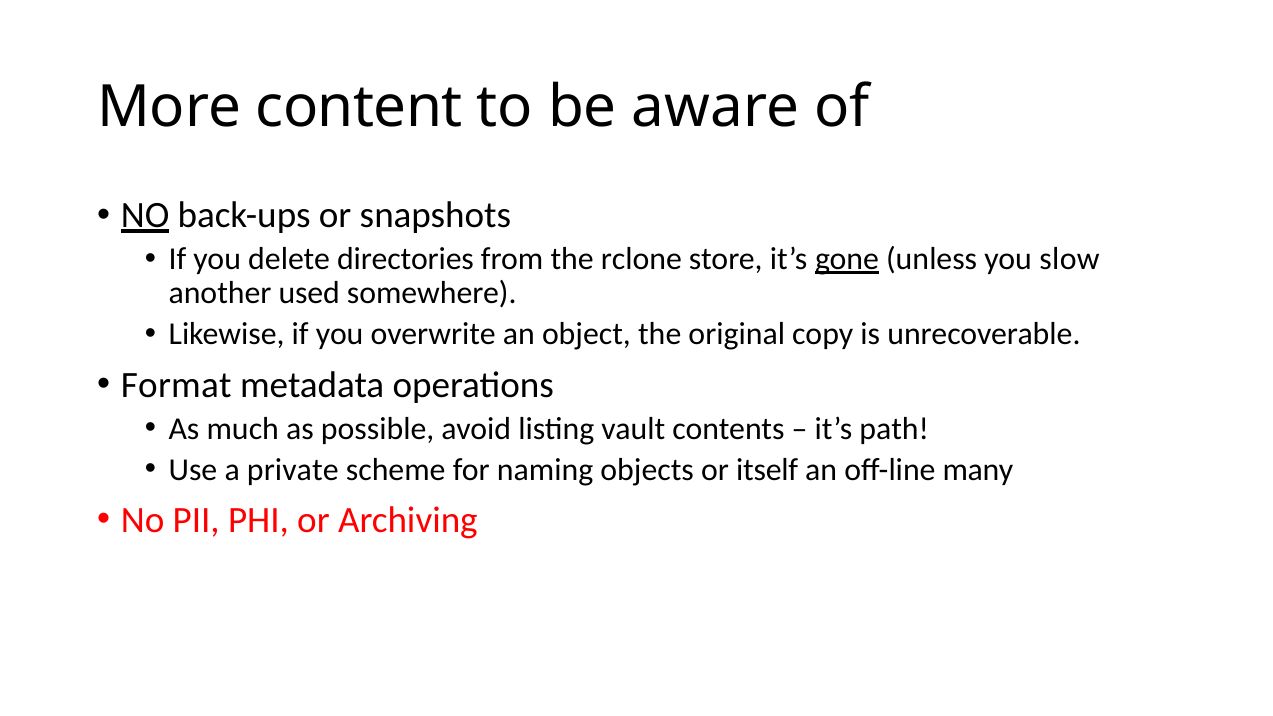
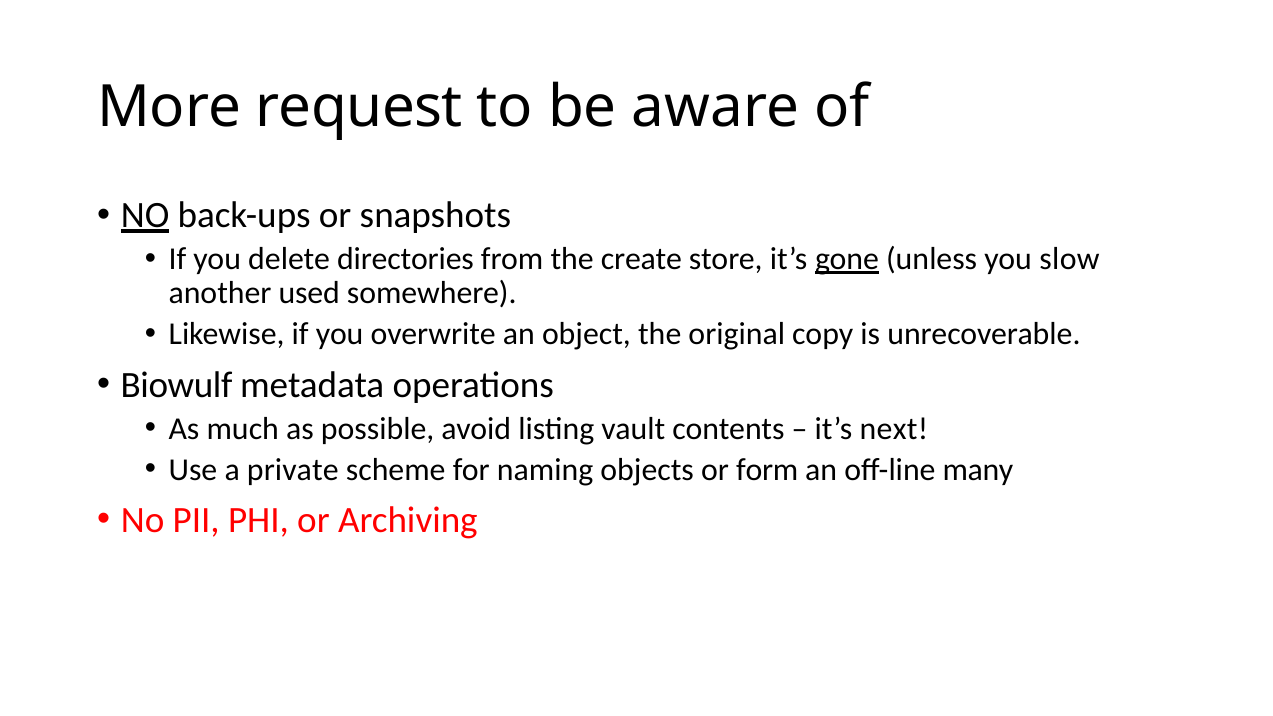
content: content -> request (359, 107)
rclone: rclone -> create (641, 259)
Format: Format -> Biowulf (177, 385)
path: path -> next (894, 429)
itself: itself -> form (767, 470)
